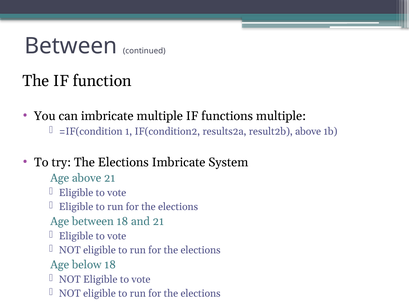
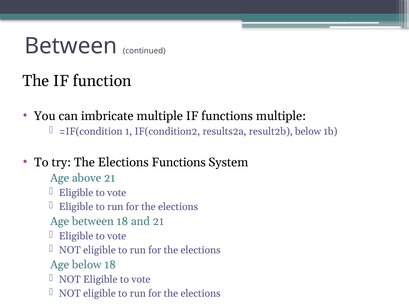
result2b above: above -> below (308, 131)
Elections Imbricate: Imbricate -> Functions (179, 162)
